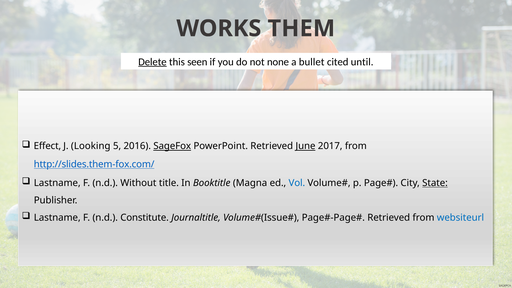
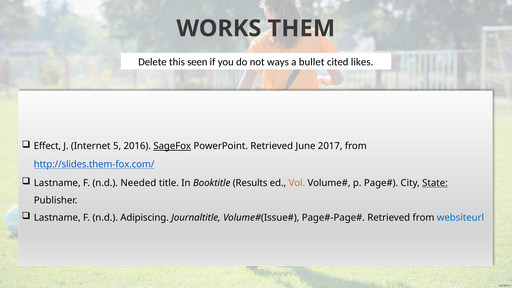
Delete underline: present -> none (152, 62)
none: none -> ways (278, 62)
until: until -> likes (362, 62)
Looking: Looking -> Internet (91, 146)
June underline: present -> none (306, 146)
Without: Without -> Needed (138, 183)
Magna: Magna -> Results (250, 183)
Vol colour: blue -> orange (297, 183)
Constitute: Constitute -> Adipiscing (145, 218)
